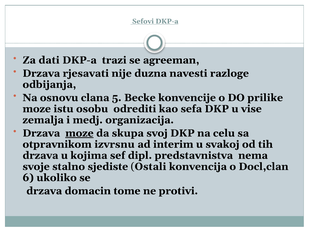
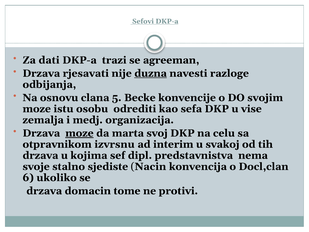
duzna underline: none -> present (151, 73)
prilike: prilike -> svojim (265, 98)
skupa: skupa -> marta (128, 133)
Ostali: Ostali -> Nacin (150, 166)
